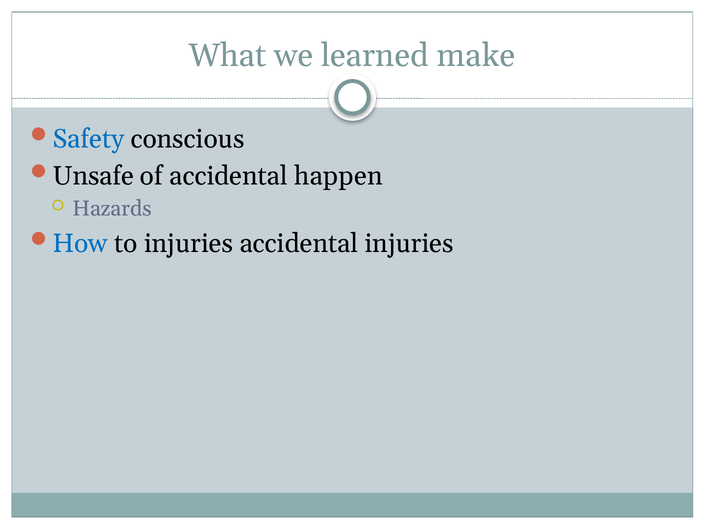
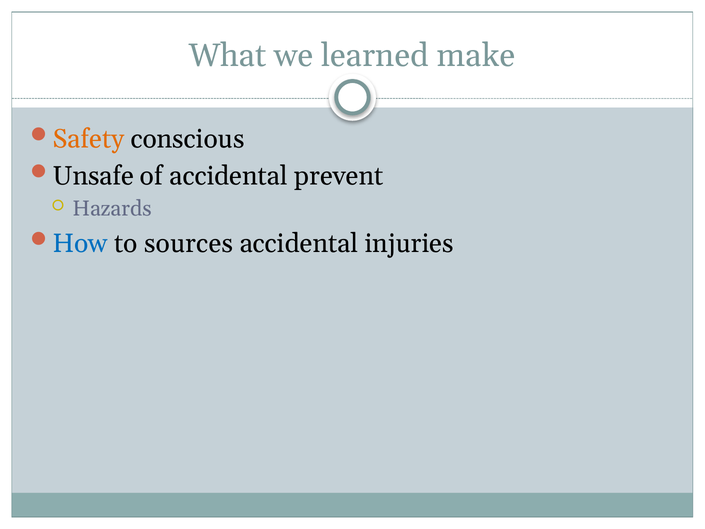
Safety colour: blue -> orange (88, 139)
happen: happen -> prevent (339, 176)
to injuries: injuries -> sources (189, 243)
